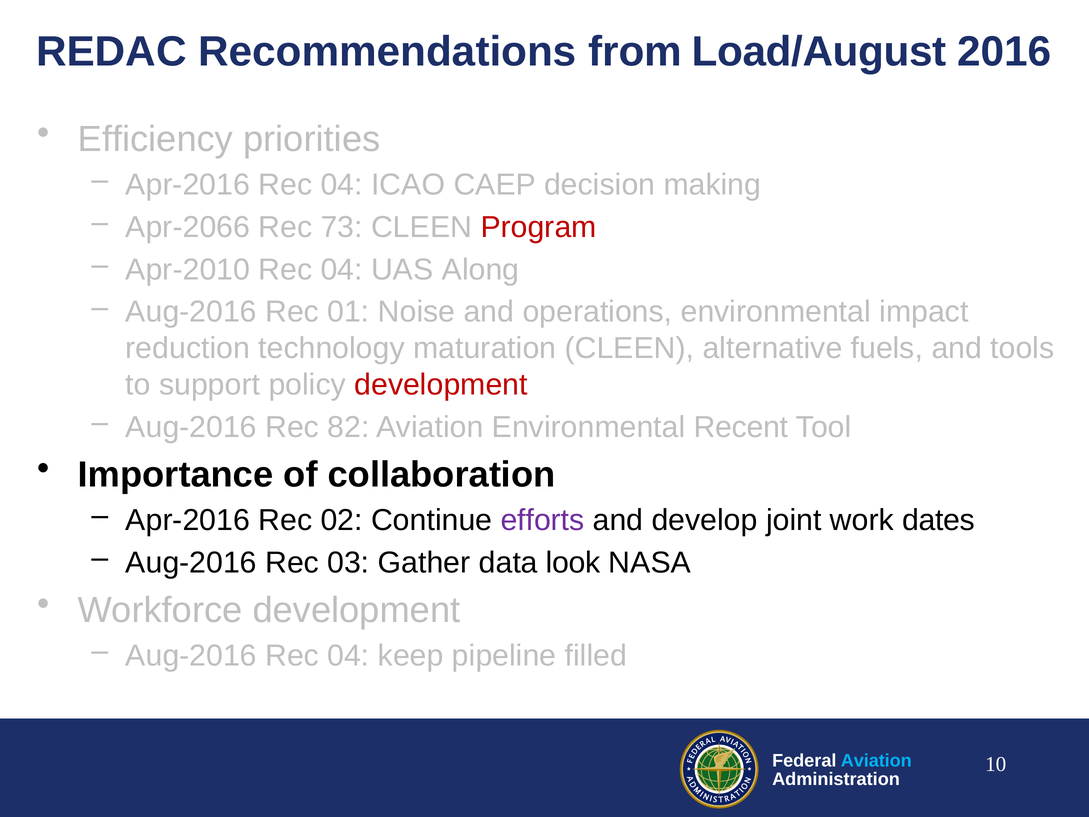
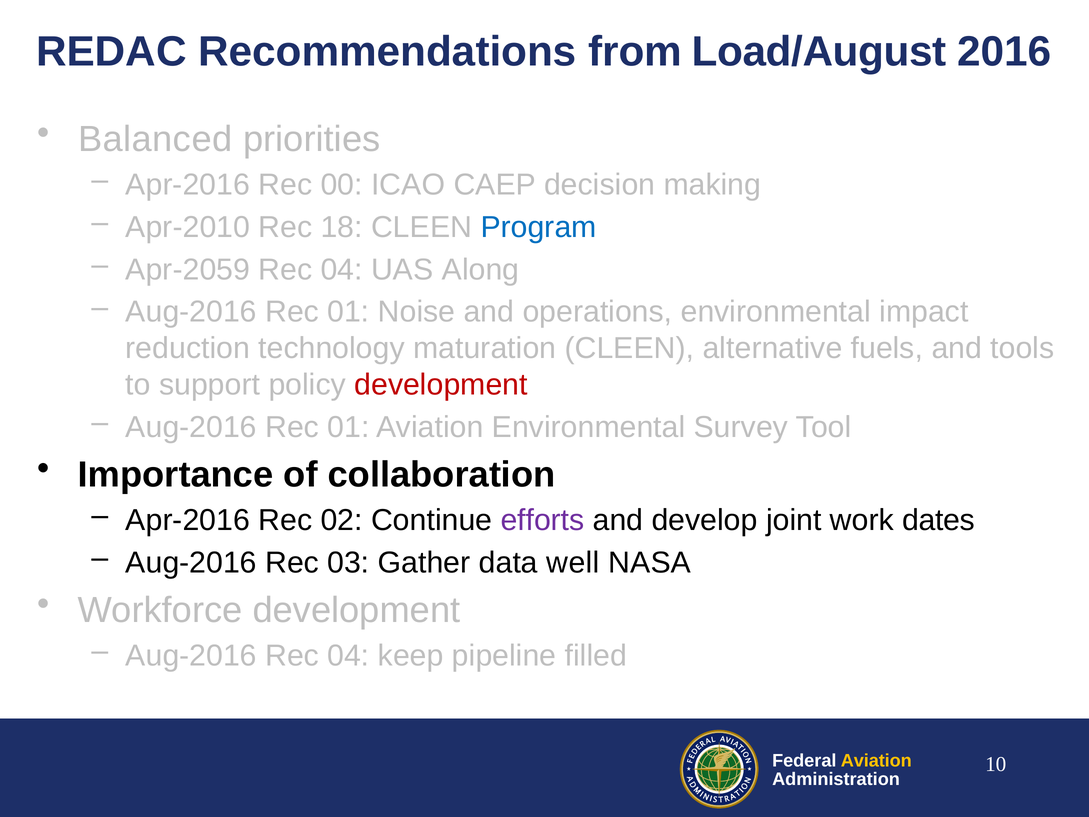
Efficiency: Efficiency -> Balanced (155, 139)
Apr-2016 Rec 04: 04 -> 00 (342, 185)
Apr-2066: Apr-2066 -> Apr-2010 (188, 227)
73: 73 -> 18 (342, 227)
Program colour: red -> blue (539, 227)
Apr-2010: Apr-2010 -> Apr-2059 (188, 270)
82: 82 -> 01 (348, 427)
Recent: Recent -> Survey (741, 427)
look: look -> well (573, 562)
Aviation colour: light blue -> yellow (876, 760)
